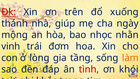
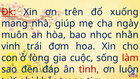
thánh: thánh -> mang (15, 23)
mộng: mộng -> muôn (15, 35)
tầng: tầng -> cuộc (82, 58)
làm colour: orange -> red (130, 58)
khói: khói -> luôn (129, 69)
